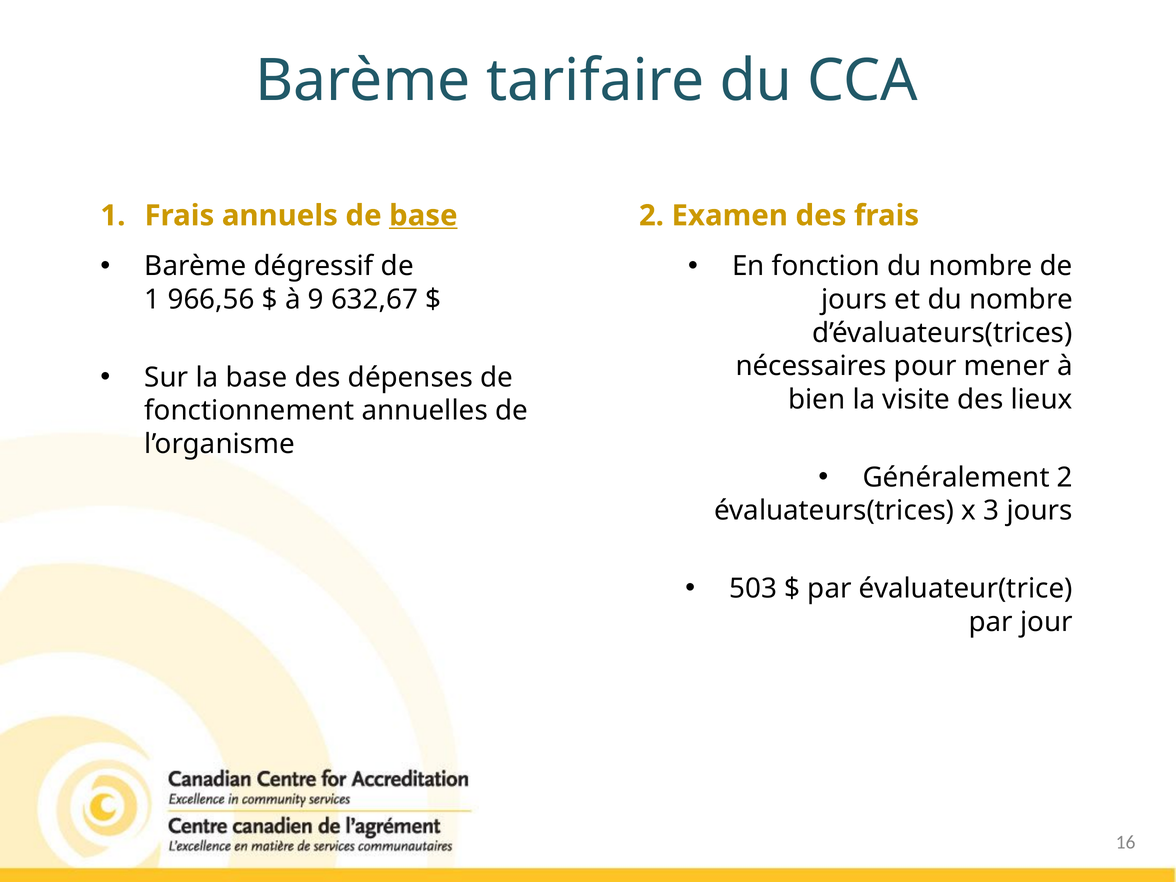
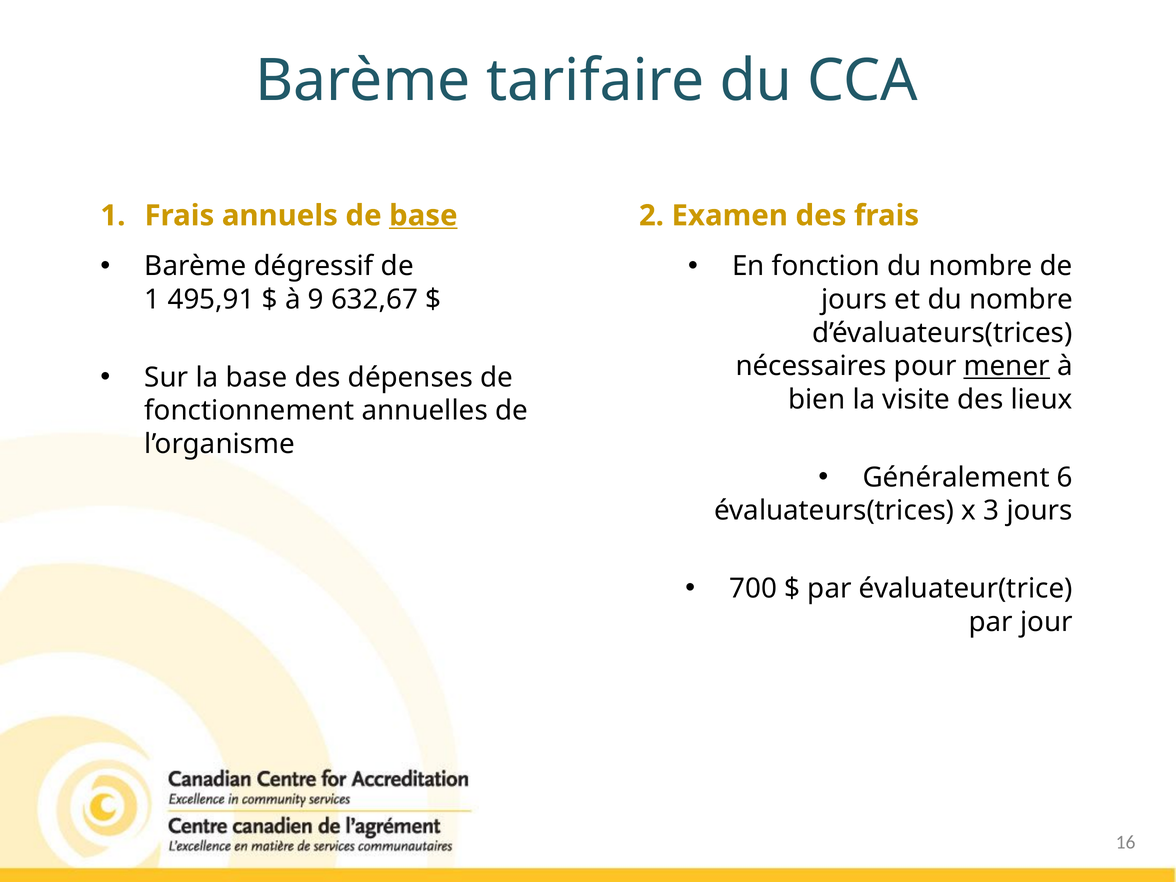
966,56: 966,56 -> 495,91 (211, 300)
mener underline: none -> present (1007, 366)
Généralement 2: 2 -> 6 (1065, 477)
503: 503 -> 700 (753, 589)
